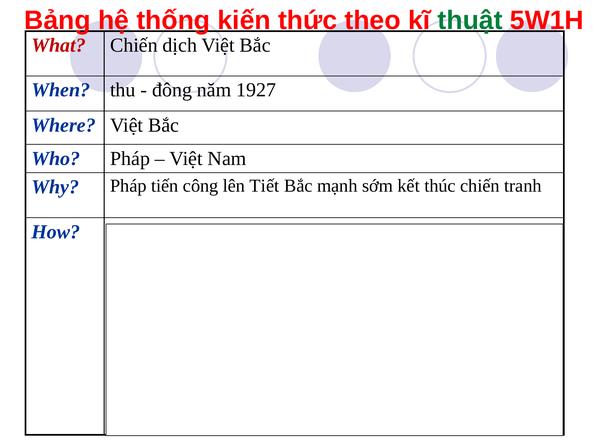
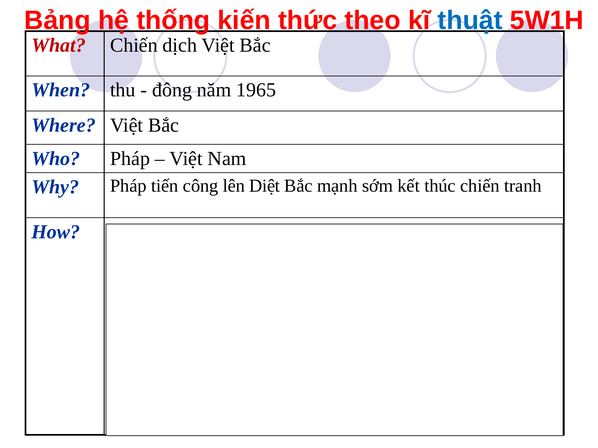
thuật colour: green -> blue (470, 20)
1927: 1927 -> 1965 (256, 90)
Tiết: Tiết -> Diệt (265, 186)
